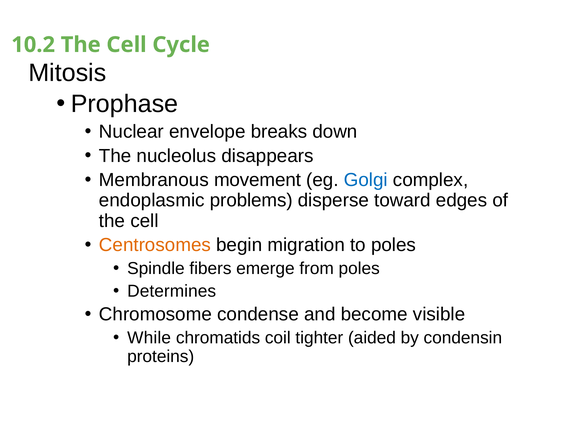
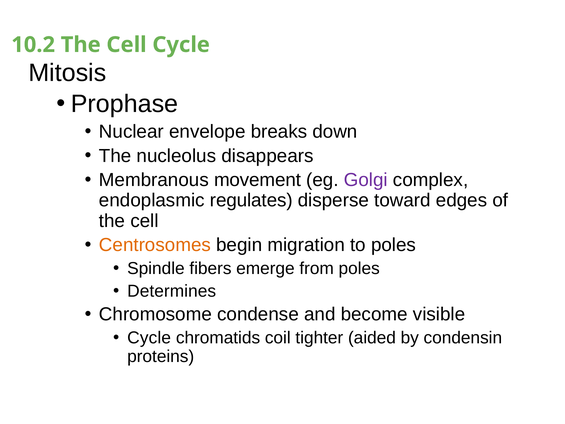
Golgi colour: blue -> purple (366, 180)
problems: problems -> regulates (251, 200)
While: While -> Cycle (149, 338)
